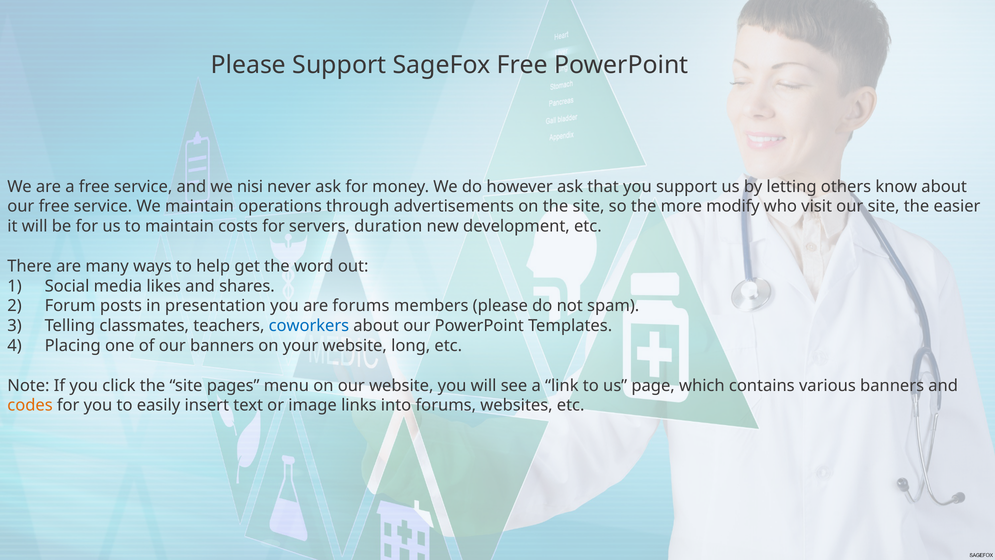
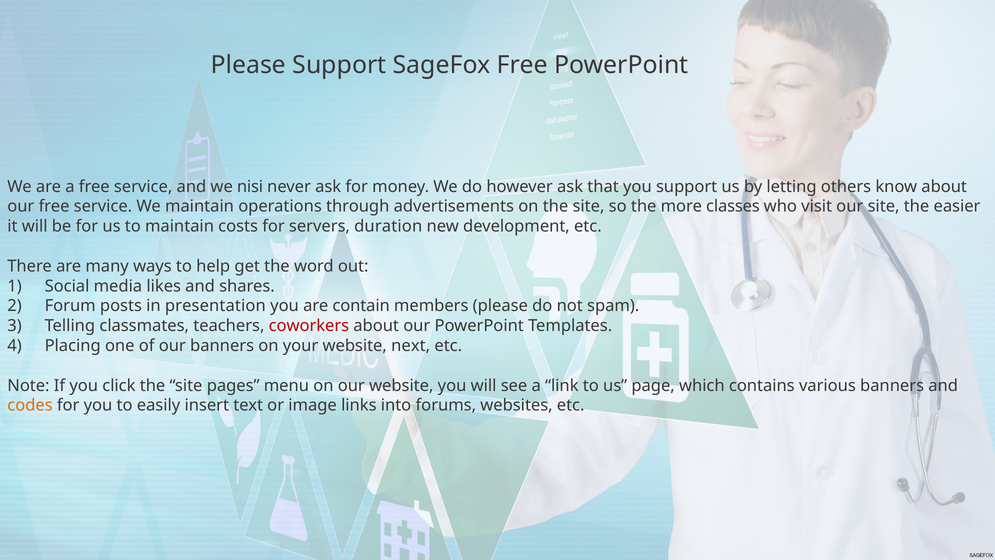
modify: modify -> classes (733, 206)
are forums: forums -> contain (361, 306)
coworkers colour: blue -> red (309, 326)
long: long -> next (411, 346)
